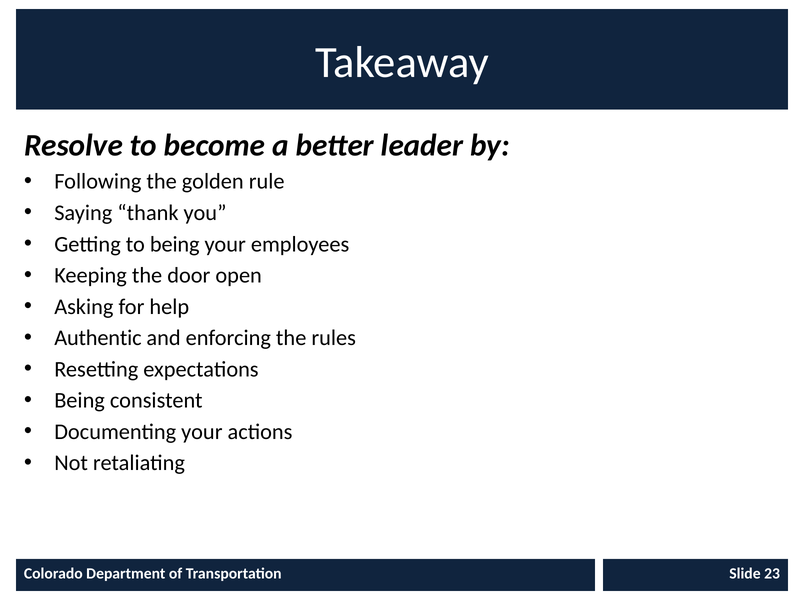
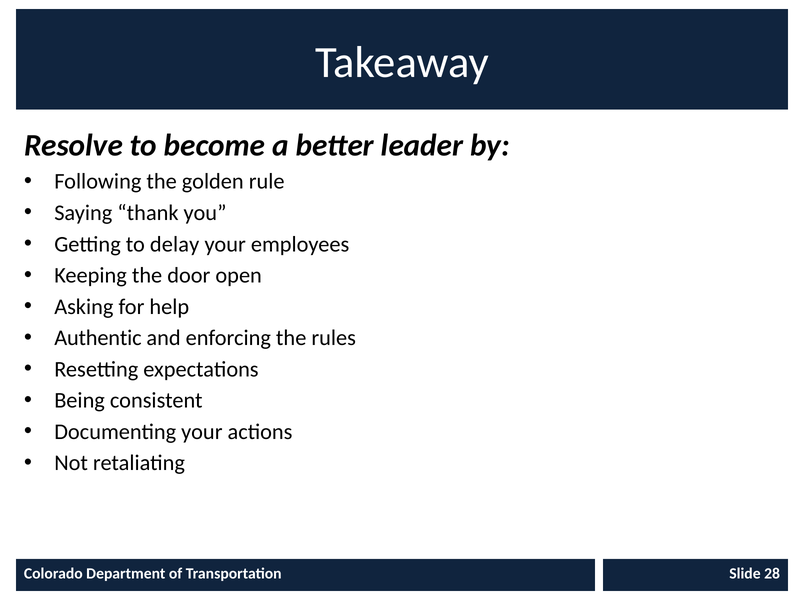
to being: being -> delay (175, 244)
23: 23 -> 28 (772, 573)
